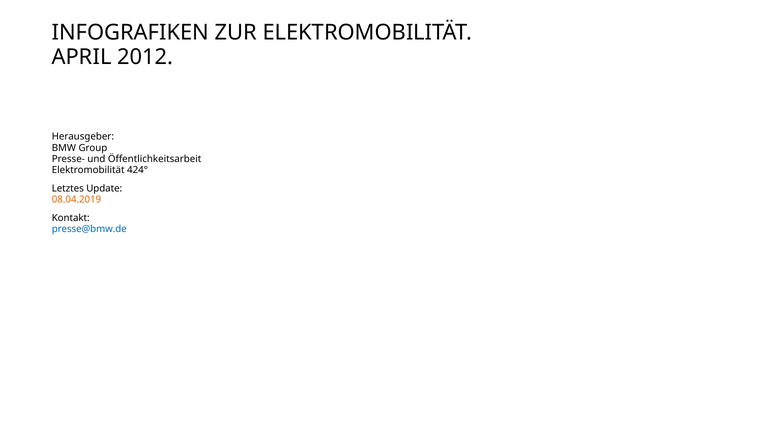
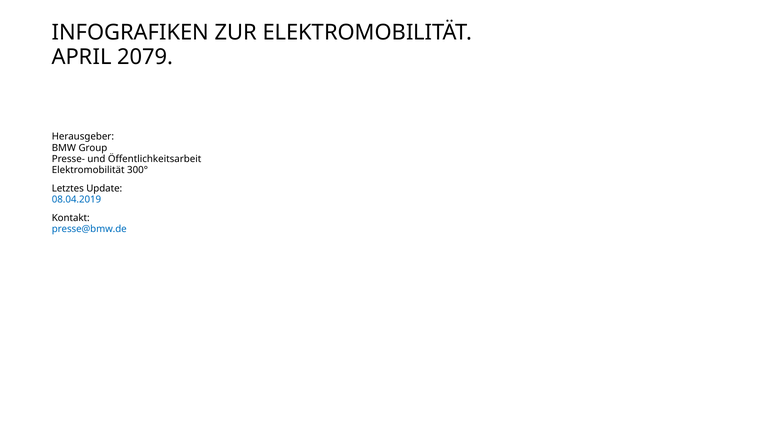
2012: 2012 -> 2079 (145, 57)
424°: 424° -> 300° (138, 170)
08.04.2019 colour: orange -> blue (76, 200)
